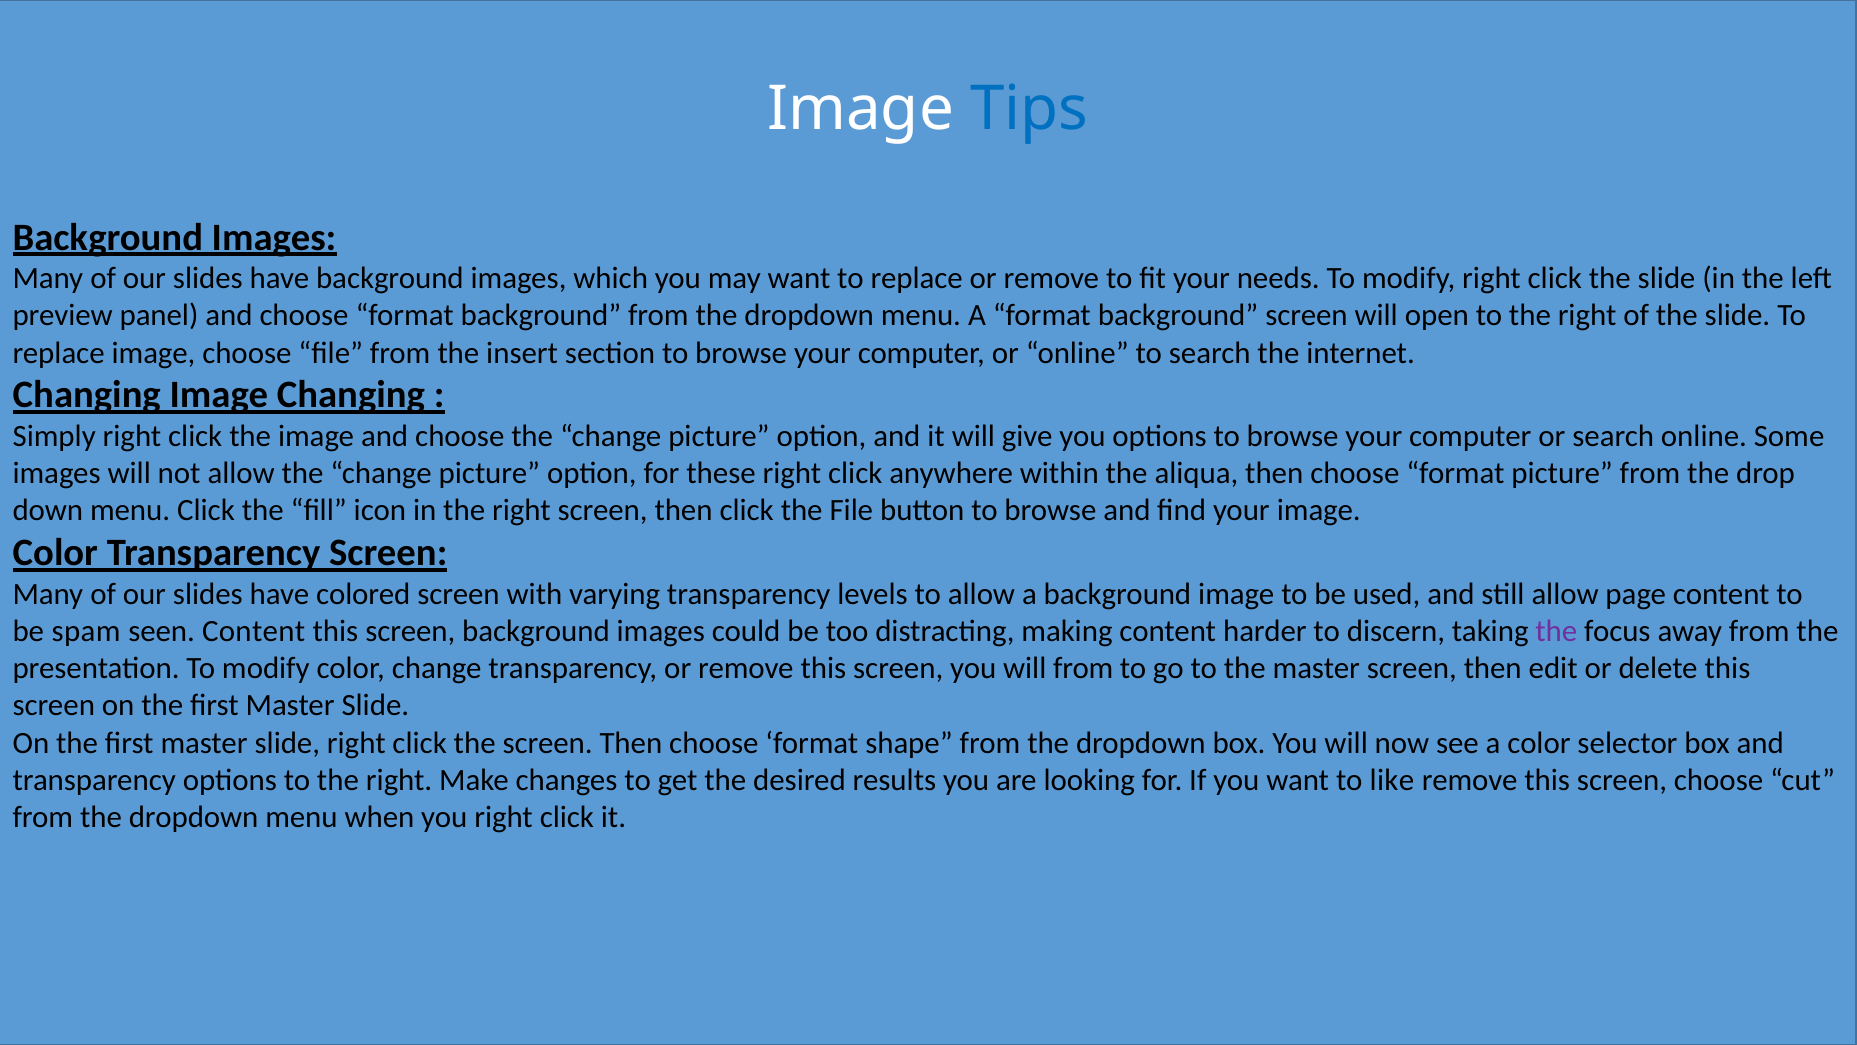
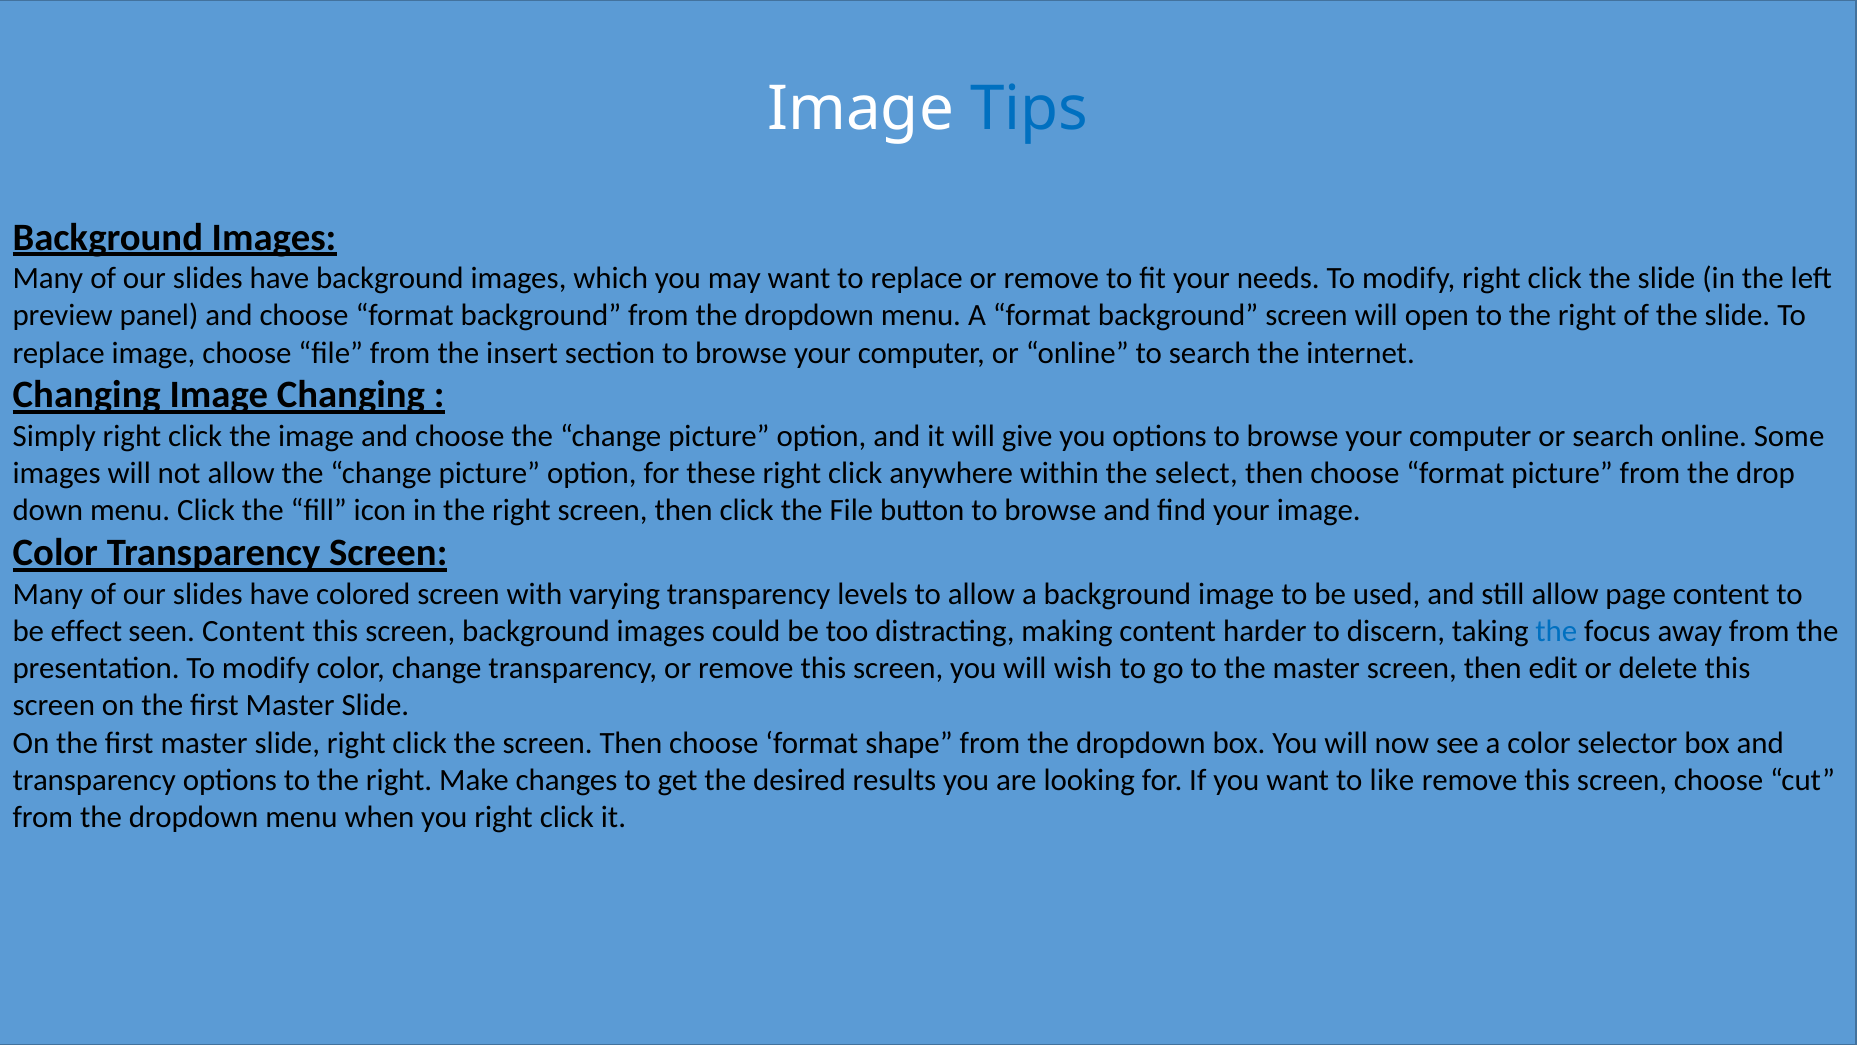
aliqua: aliqua -> select (1196, 473)
spam: spam -> effect (86, 631)
the colour: purple -> blue (1556, 631)
will from: from -> wish (1083, 668)
